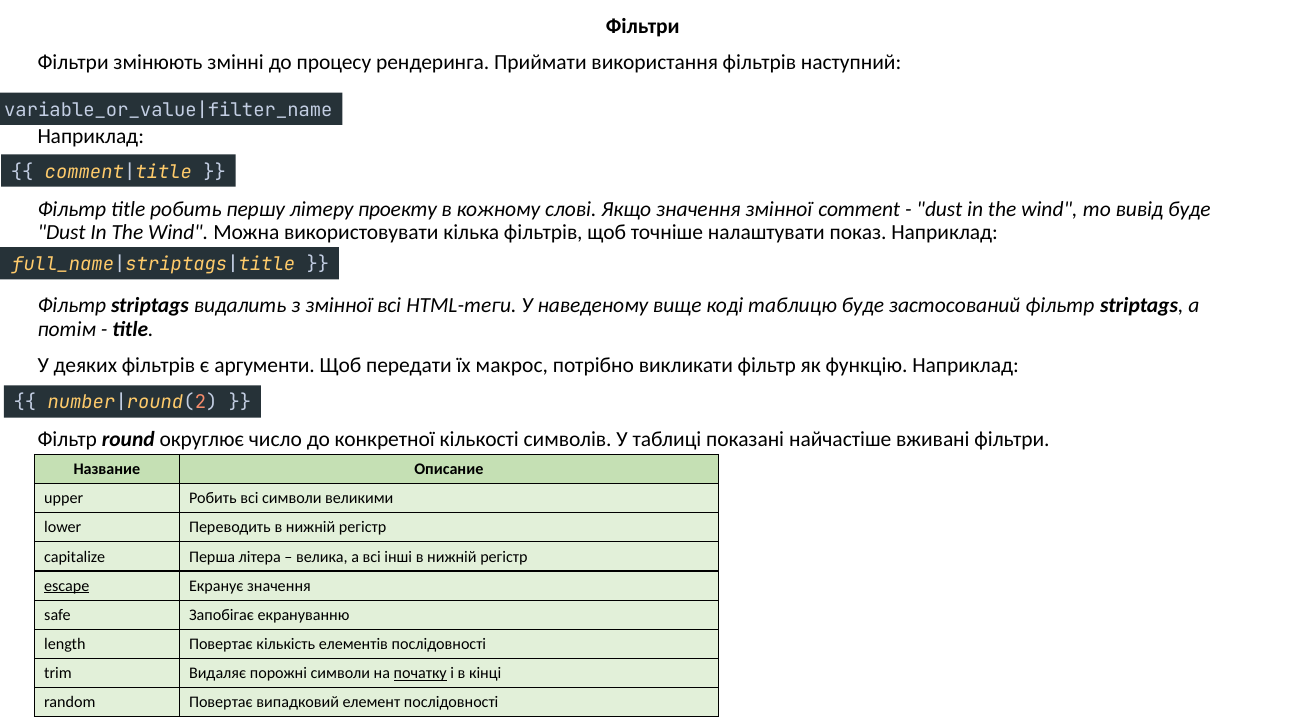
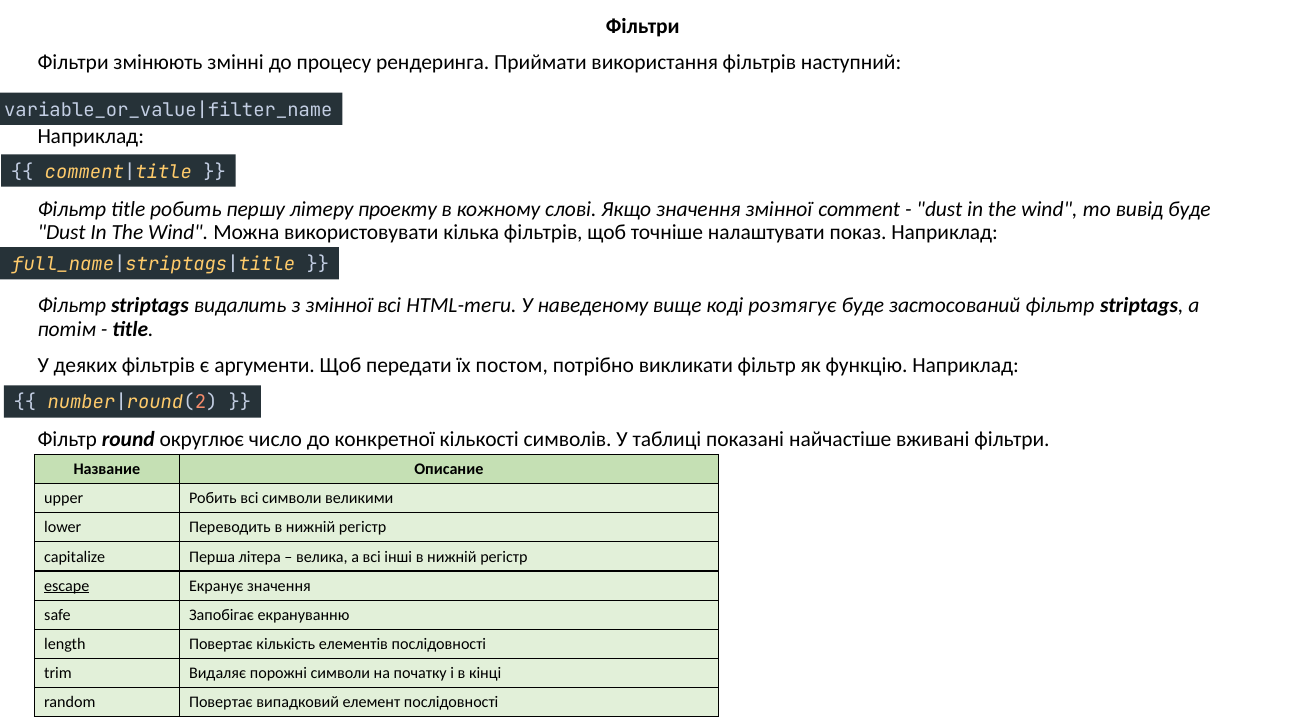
таблицю: таблицю -> розтягує (792, 306)
макрос: макрос -> постом (512, 366)
початку underline: present -> none (420, 673)
